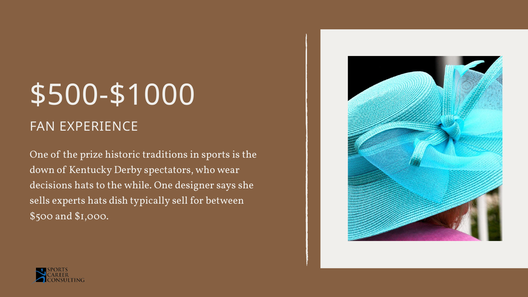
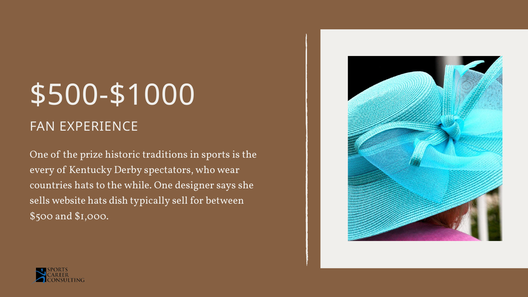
down: down -> every (42, 170)
decisions: decisions -> countries (51, 185)
experts: experts -> website (69, 201)
